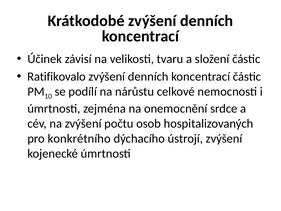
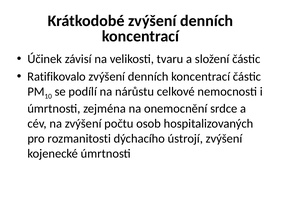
konkrétního: konkrétního -> rozmanitosti (79, 138)
